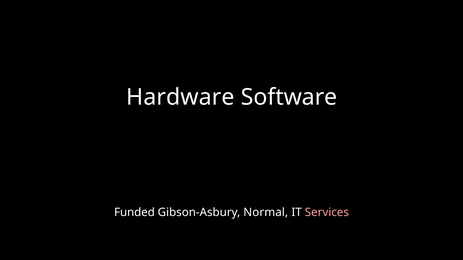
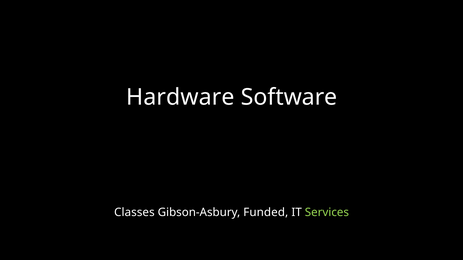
Funded: Funded -> Classes (134, 213)
Normal: Normal -> Funded (266, 213)
Services colour: pink -> light green (327, 213)
